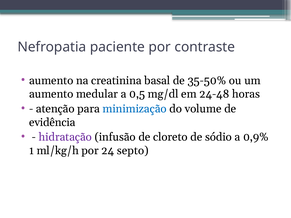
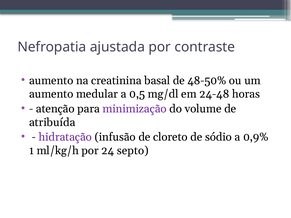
paciente: paciente -> ajustada (117, 47)
35-50%: 35-50% -> 48-50% (207, 81)
minimização colour: blue -> purple (135, 109)
evidência: evidência -> atribuída (52, 122)
